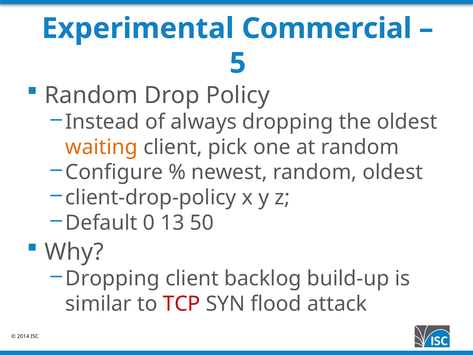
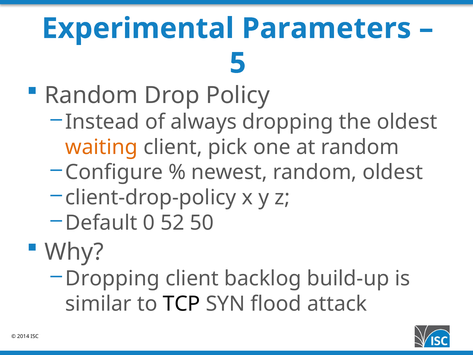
Commercial: Commercial -> Parameters (327, 28)
13: 13 -> 52 (172, 223)
TCP colour: red -> black (182, 304)
